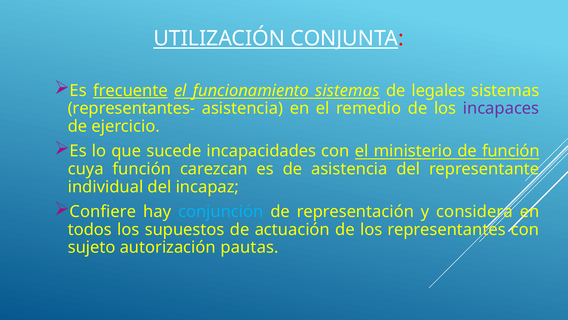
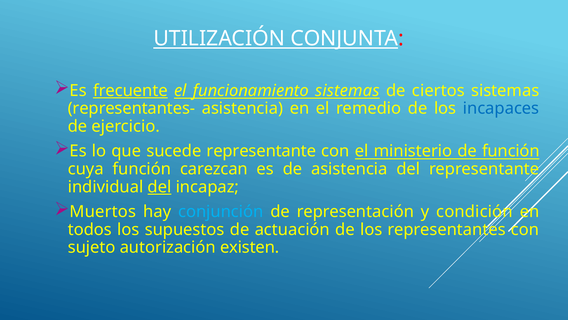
legales: legales -> ciertos (438, 90)
incapaces colour: purple -> blue (501, 108)
sucede incapacidades: incapacidades -> representante (261, 151)
del underline: none -> present (159, 187)
Confiere: Confiere -> Muertos (103, 211)
considera: considera -> condición (474, 211)
pautas: pautas -> existen (250, 247)
